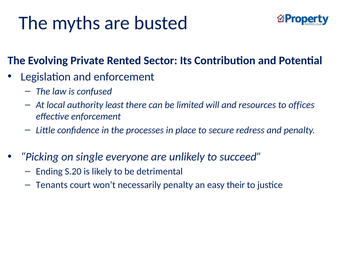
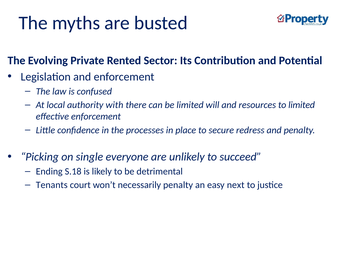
least: least -> with (114, 105)
to offices: offices -> limited (302, 105)
S.20: S.20 -> S.18 (73, 171)
their: their -> next (236, 185)
